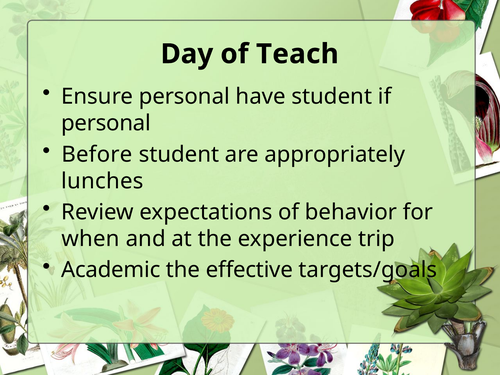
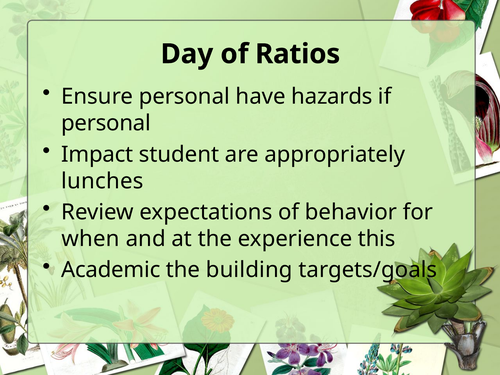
Teach: Teach -> Ratios (298, 54)
have student: student -> hazards (332, 97)
Before: Before -> Impact (97, 154)
trip: trip -> this (377, 239)
effective: effective -> building (249, 270)
